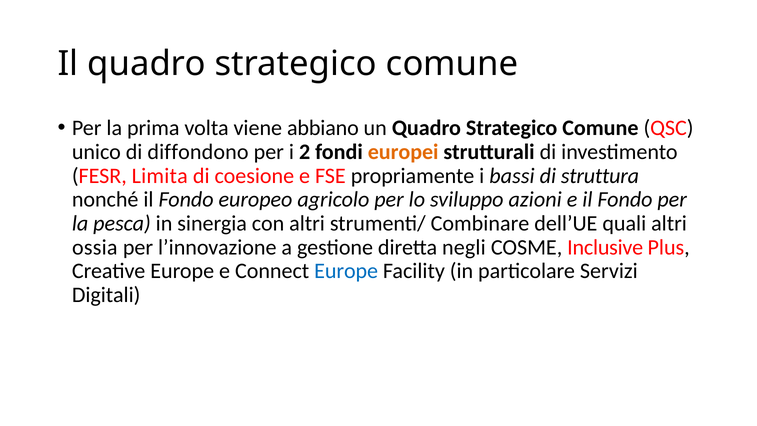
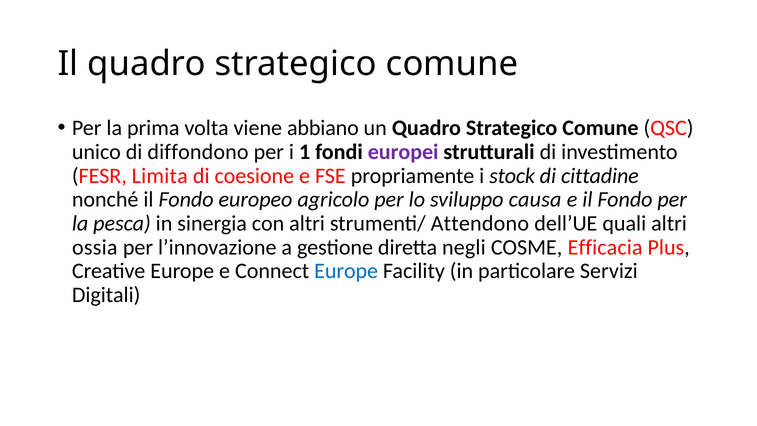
2: 2 -> 1 (305, 152)
europei colour: orange -> purple (403, 152)
bassi: bassi -> stock (512, 176)
struttura: struttura -> cittadine (600, 176)
azioni: azioni -> causa (535, 200)
Combinare: Combinare -> Attendono (480, 223)
Inclusive: Inclusive -> Efficacia (605, 247)
